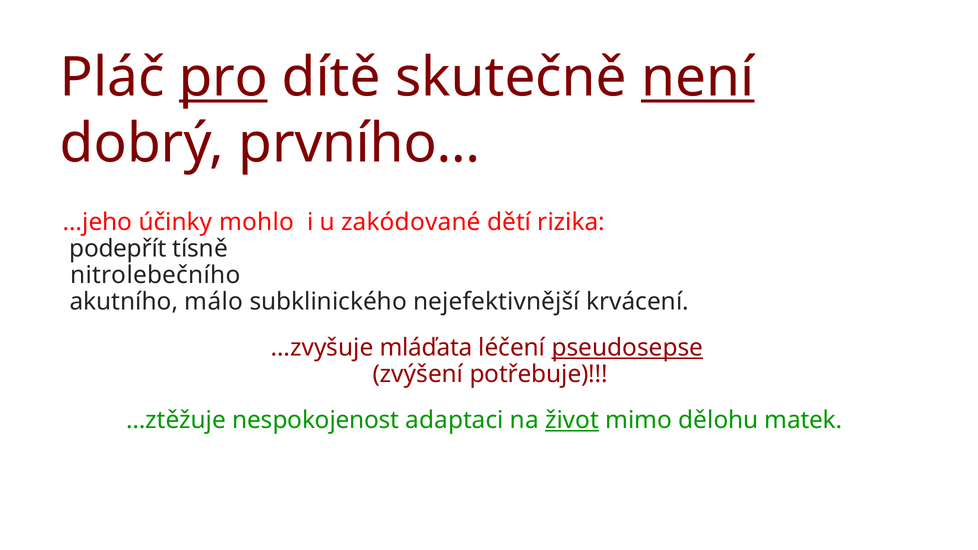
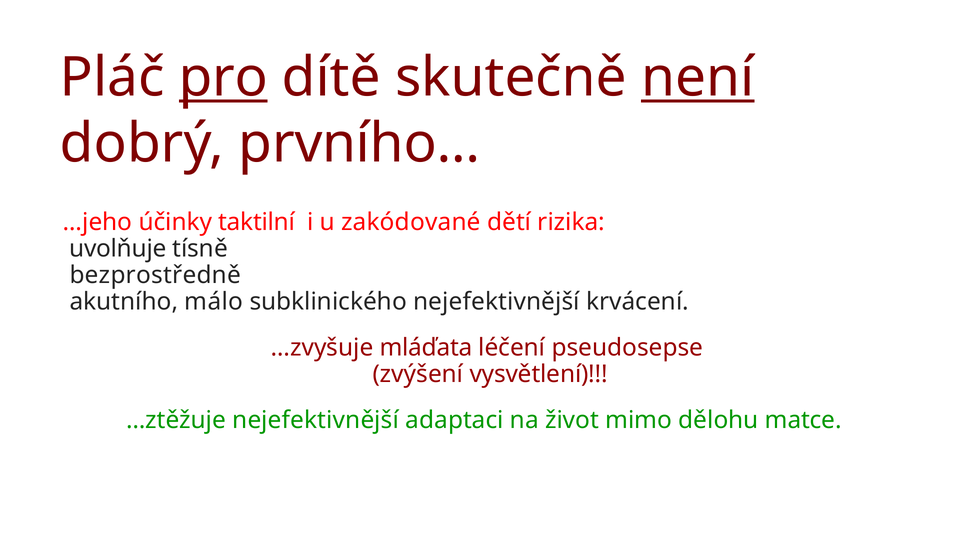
mohlo: mohlo -> taktilní (257, 222)
podepřít: podepřít -> uvolňuje (118, 249)
nitrolebečního: nitrolebečního -> bezprostředně (155, 275)
pseudosepse underline: present -> none (627, 348)
potřebuje: potřebuje -> vysvětlení (539, 374)
…ztěžuje nespokojenost: nespokojenost -> nejefektivnější (316, 420)
život underline: present -> none (572, 420)
matek: matek -> matce (803, 420)
